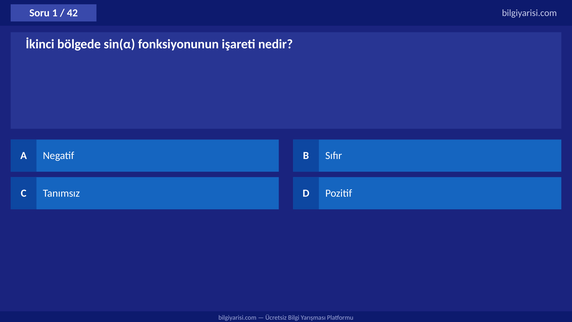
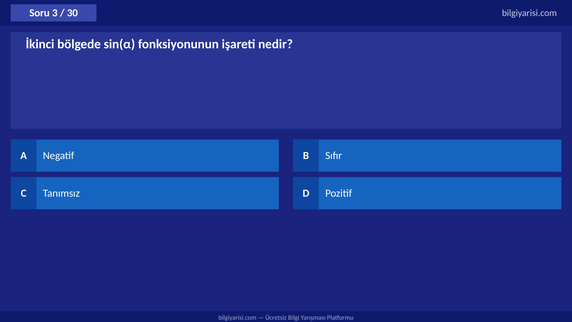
1: 1 -> 3 (55, 13)
42: 42 -> 30 (72, 13)
